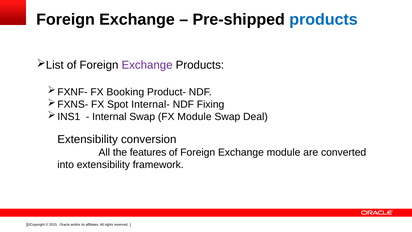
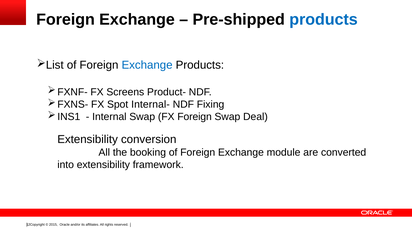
Exchange colour: purple -> blue (147, 65)
Booking: Booking -> Screens (125, 92)
FX Module: Module -> Foreign (195, 117)
features: features -> booking (148, 152)
